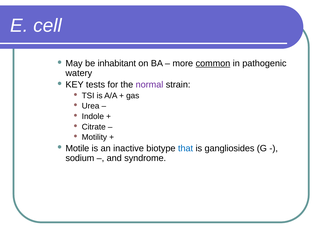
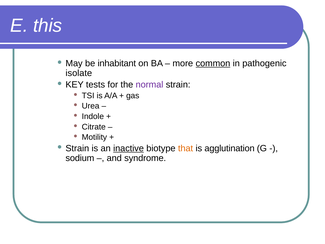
cell: cell -> this (48, 26)
watery: watery -> isolate (79, 73)
Motile: Motile -> Strain (77, 148)
inactive underline: none -> present (129, 148)
that colour: blue -> orange (186, 148)
gangliosides: gangliosides -> agglutination (230, 148)
